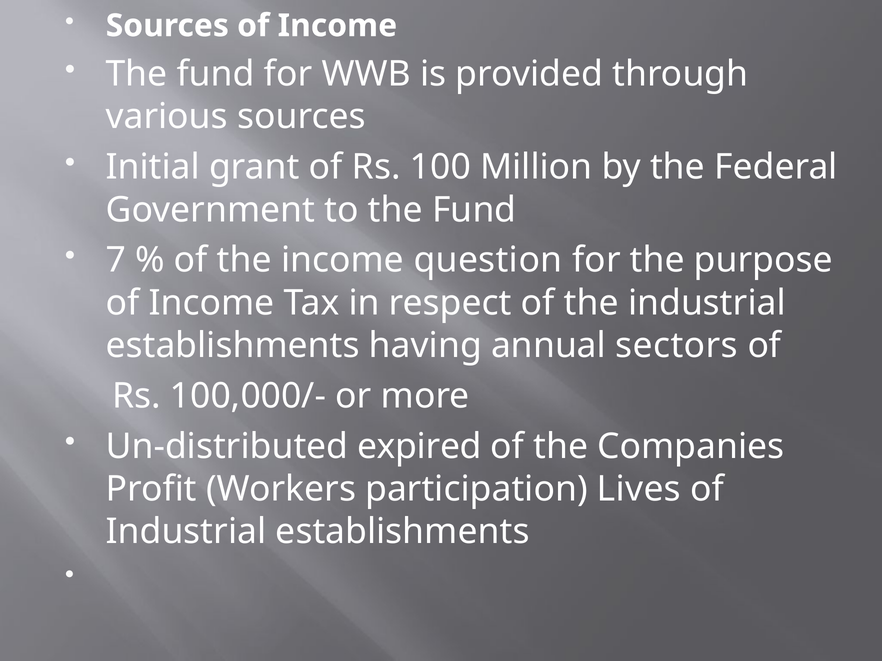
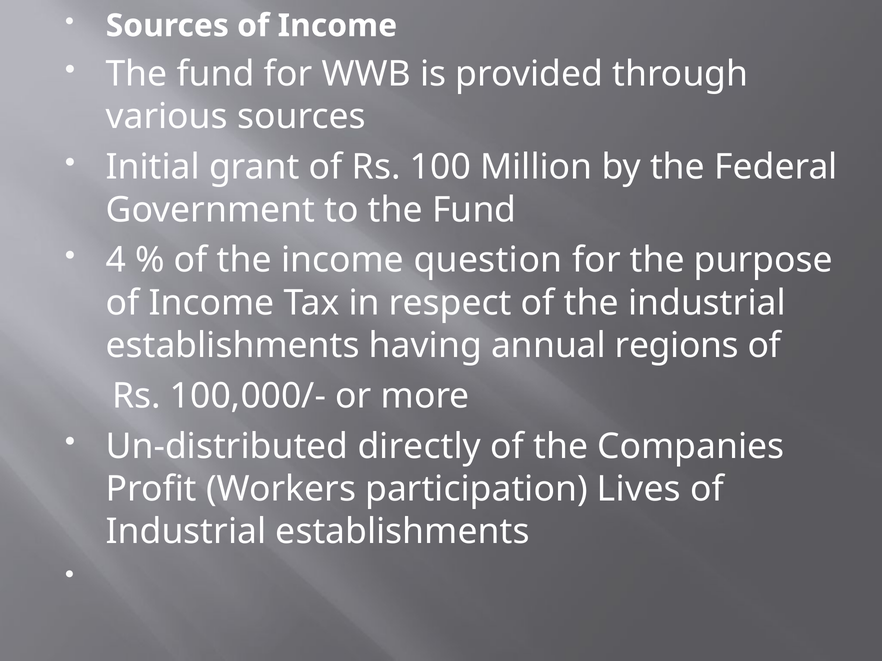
7: 7 -> 4 (116, 260)
sectors: sectors -> regions (677, 346)
expired: expired -> directly (419, 447)
